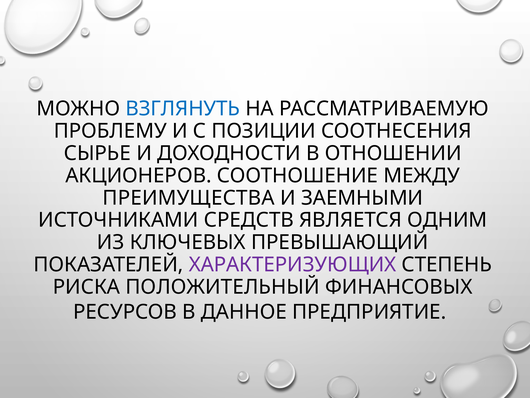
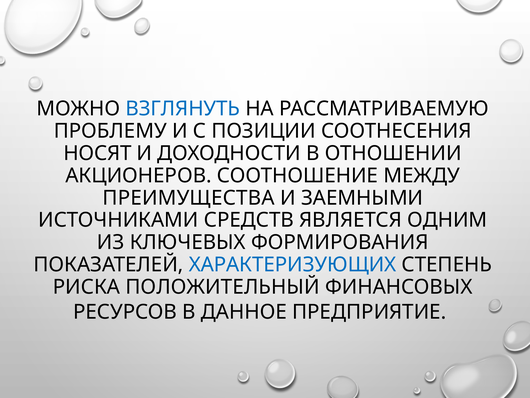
СЫРЬЕ: СЫРЬЕ -> НОСЯТ (97, 153)
ПРЕВЫШАЮЩИЙ: ПРЕВЫШАЮЩИЙ -> ФОРМИРОВАНИЯ (340, 242)
ХАРАКТЕРИЗУЮЩИХ colour: purple -> blue (293, 264)
